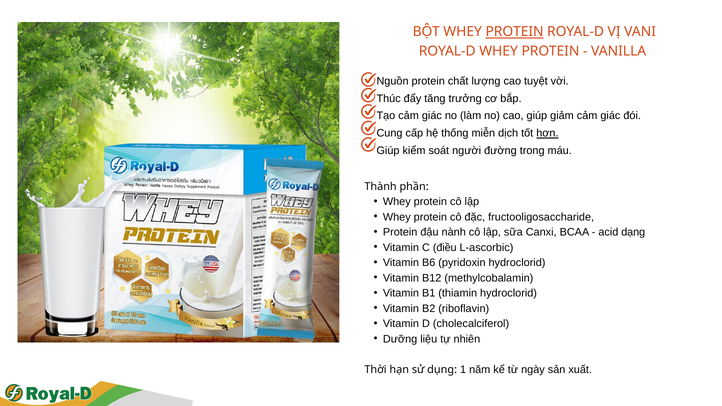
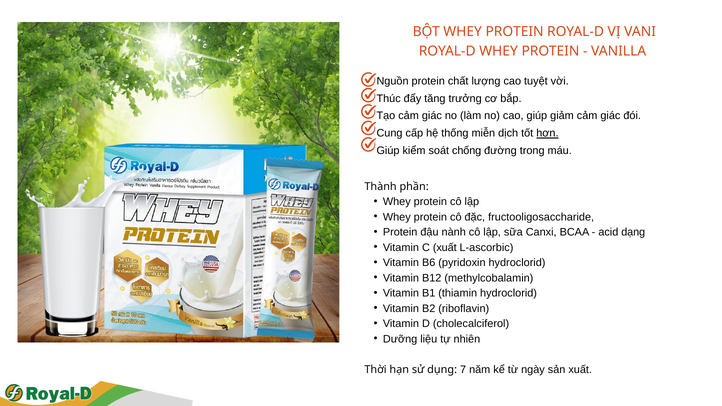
PROTEIN underline: present -> none (515, 32)
người: người -> chống (467, 151)
C điều: điều -> xuất (445, 248)
1: 1 -> 7 (463, 370)
